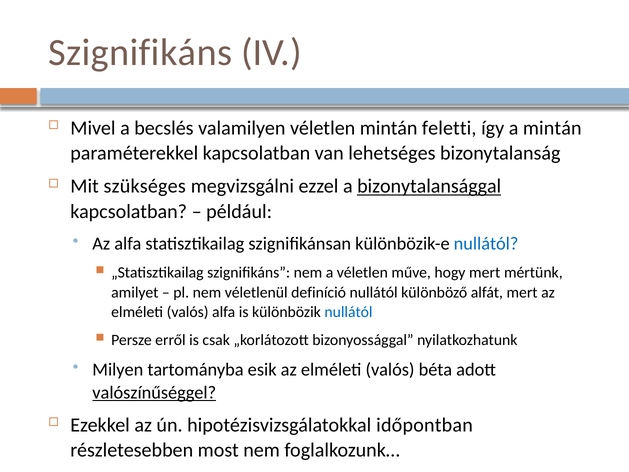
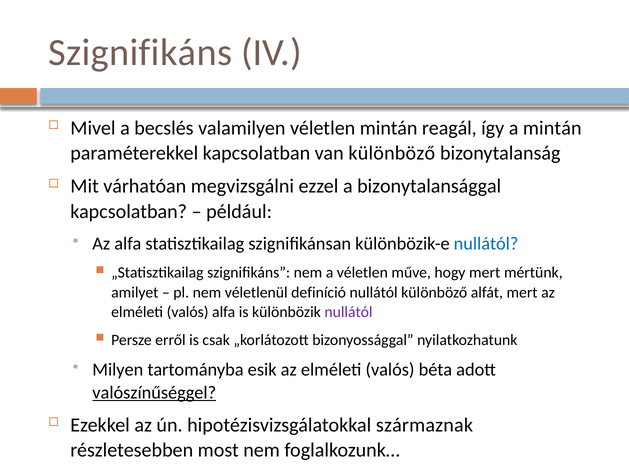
feletti: feletti -> reagál (449, 128)
van lehetséges: lehetséges -> különböző (392, 153)
szükséges: szükséges -> várhatóan (145, 186)
bizonytalansággal underline: present -> none (429, 186)
nullától colour: blue -> purple (349, 312)
időpontban: időpontban -> származnak (425, 425)
